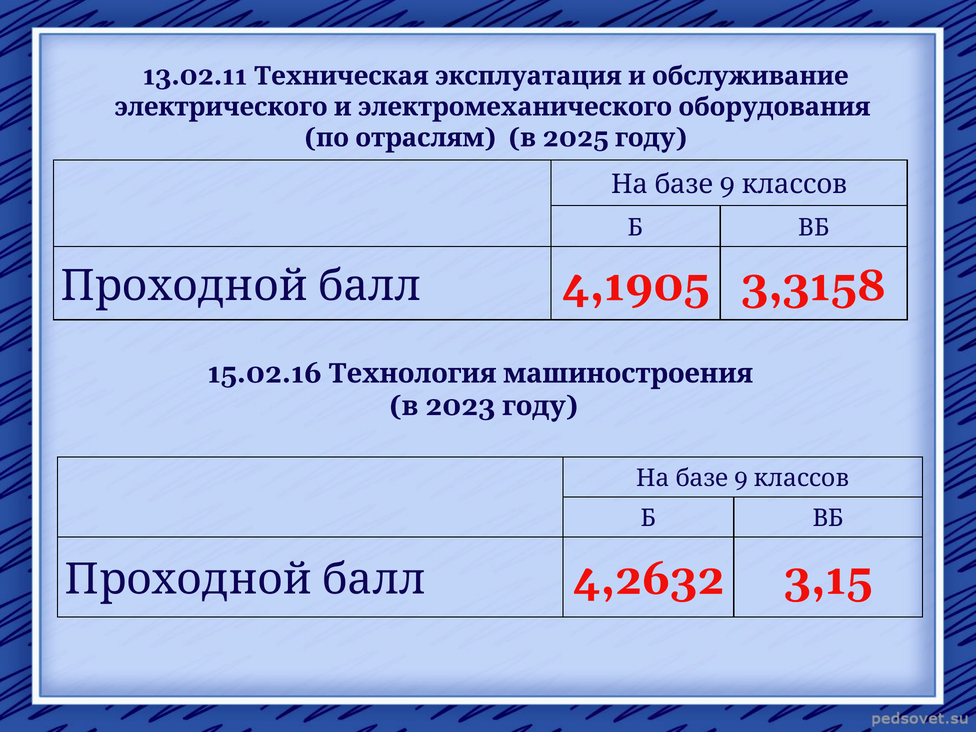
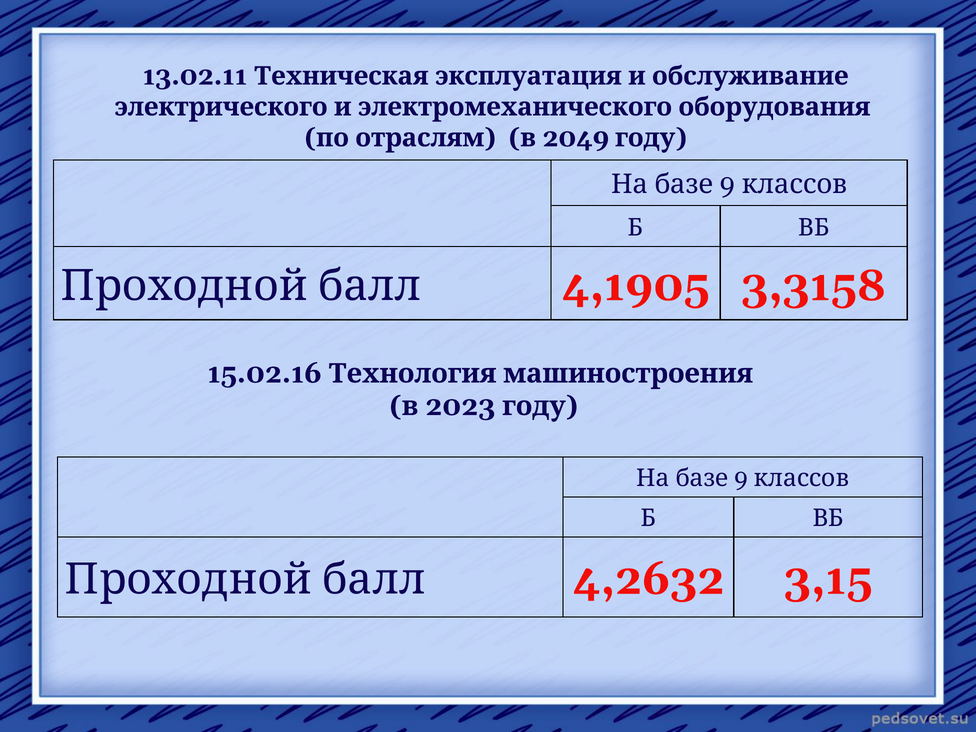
2025: 2025 -> 2049 (576, 138)
